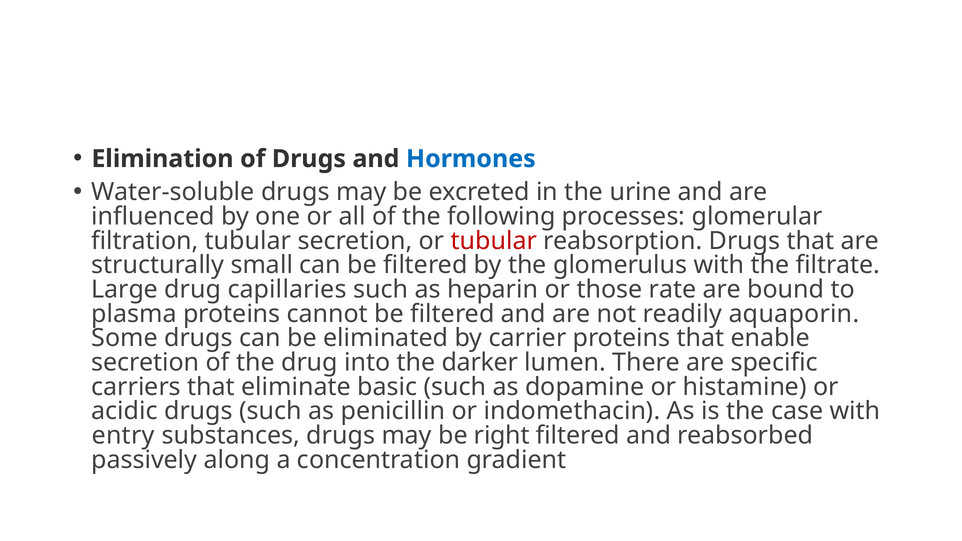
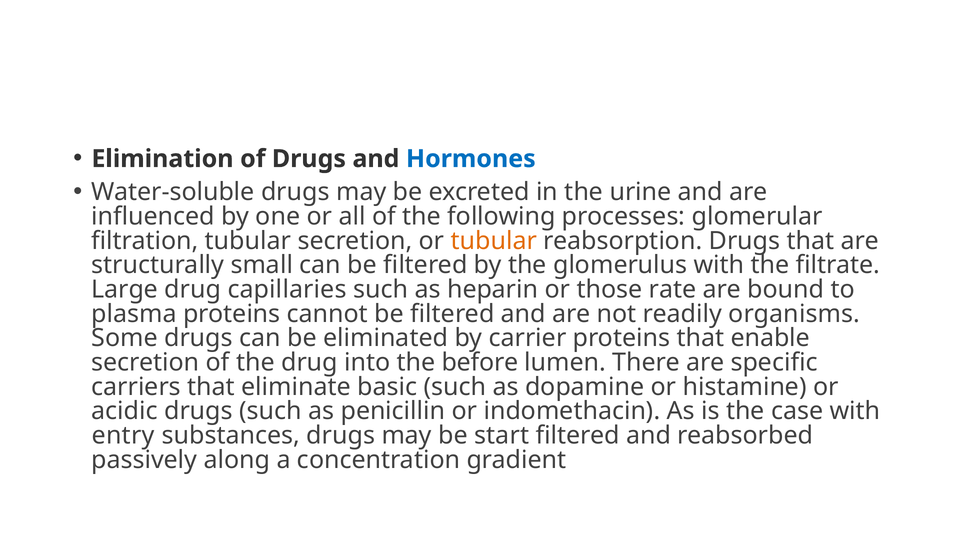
tubular colour: red -> orange (494, 241)
aquaporin: aquaporin -> organisms (794, 314)
darker: darker -> before (480, 363)
right: right -> start (502, 436)
